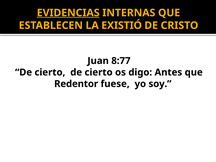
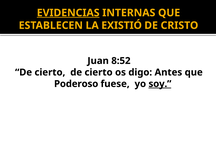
8:77: 8:77 -> 8:52 (121, 61)
Redentor: Redentor -> Poderoso (76, 84)
soy underline: none -> present (160, 84)
